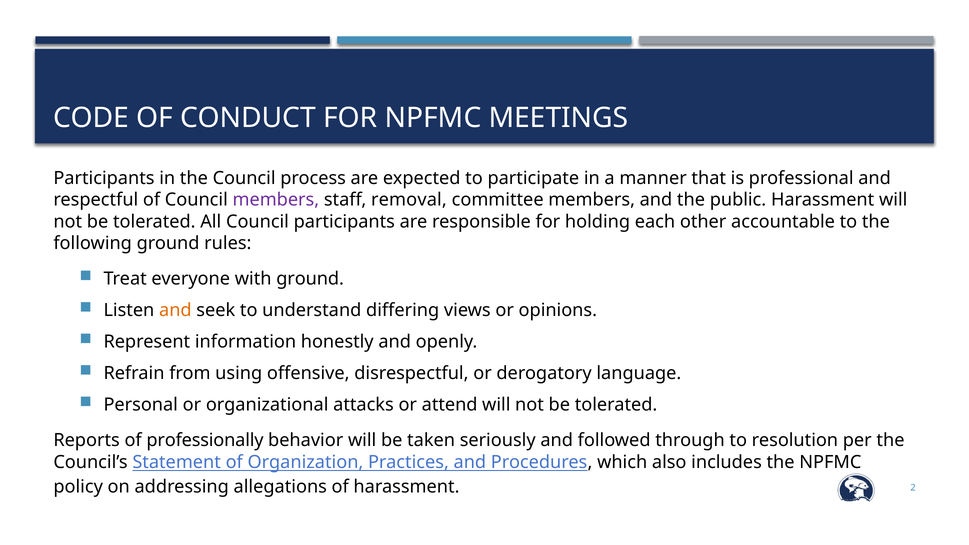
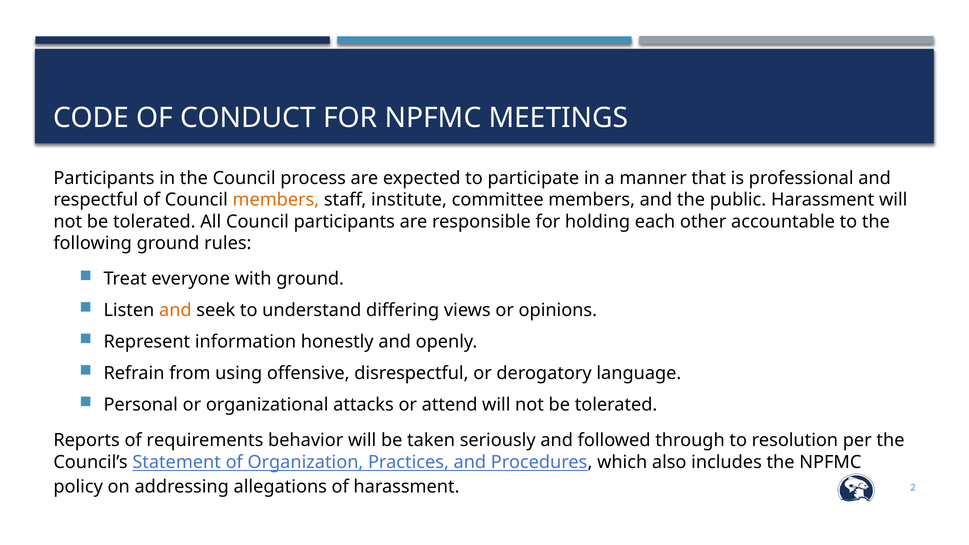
members colour: purple -> orange (276, 200)
removal: removal -> institute (409, 200)
professionally: professionally -> requirements (205, 441)
